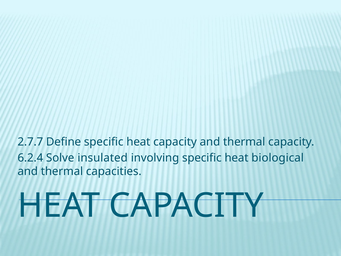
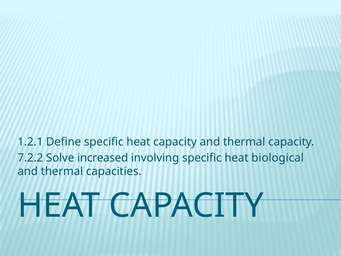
2.7.7: 2.7.7 -> 1.2.1 (30, 142)
6.2.4: 6.2.4 -> 7.2.2 (30, 158)
insulated: insulated -> increased (103, 158)
